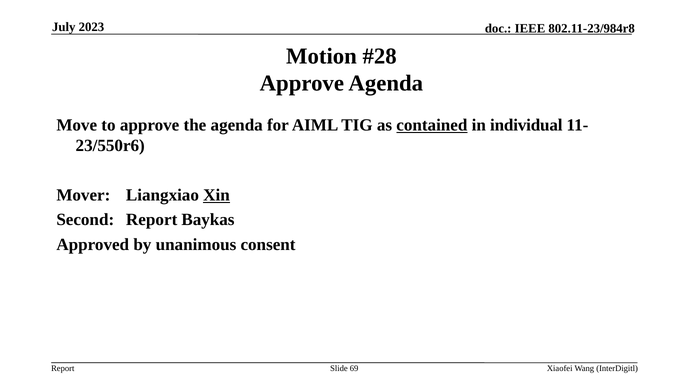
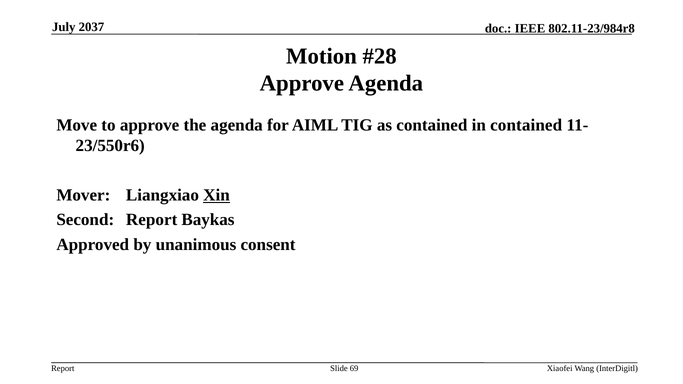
2023: 2023 -> 2037 (91, 27)
contained underline: present -> none (432, 125)
in individual: individual -> contained (526, 125)
